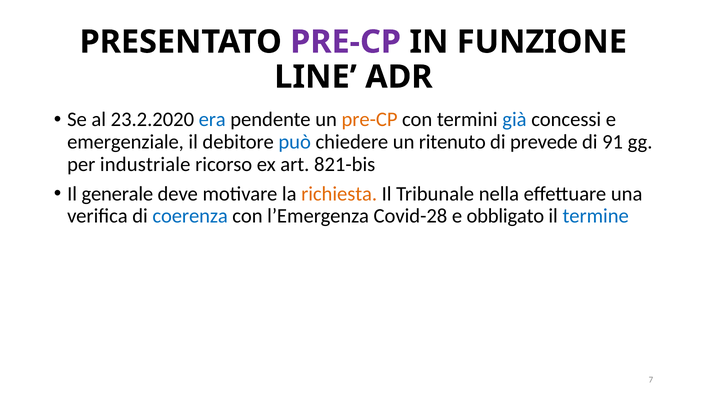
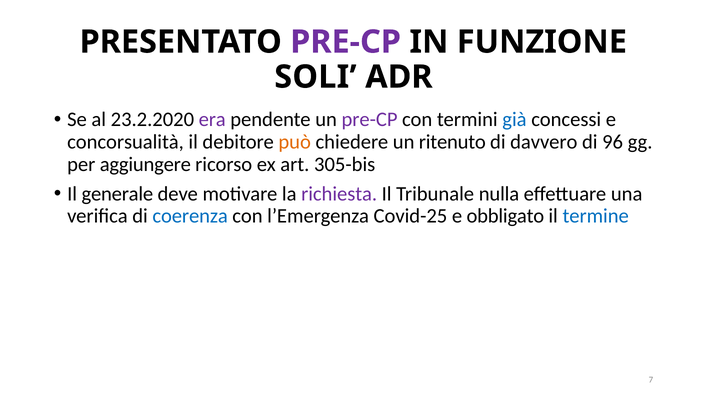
LINE: LINE -> SOLI (315, 77)
era colour: blue -> purple (212, 120)
pre-CP colour: orange -> purple (370, 120)
emergenziale: emergenziale -> concorsualità (125, 142)
può colour: blue -> orange (295, 142)
prevede: prevede -> davvero (544, 142)
91: 91 -> 96 (613, 142)
industriale: industriale -> aggiungere (145, 164)
821-bis: 821-bis -> 305-bis (345, 164)
richiesta colour: orange -> purple (339, 194)
nella: nella -> nulla (499, 194)
Covid-28: Covid-28 -> Covid-25 (410, 216)
